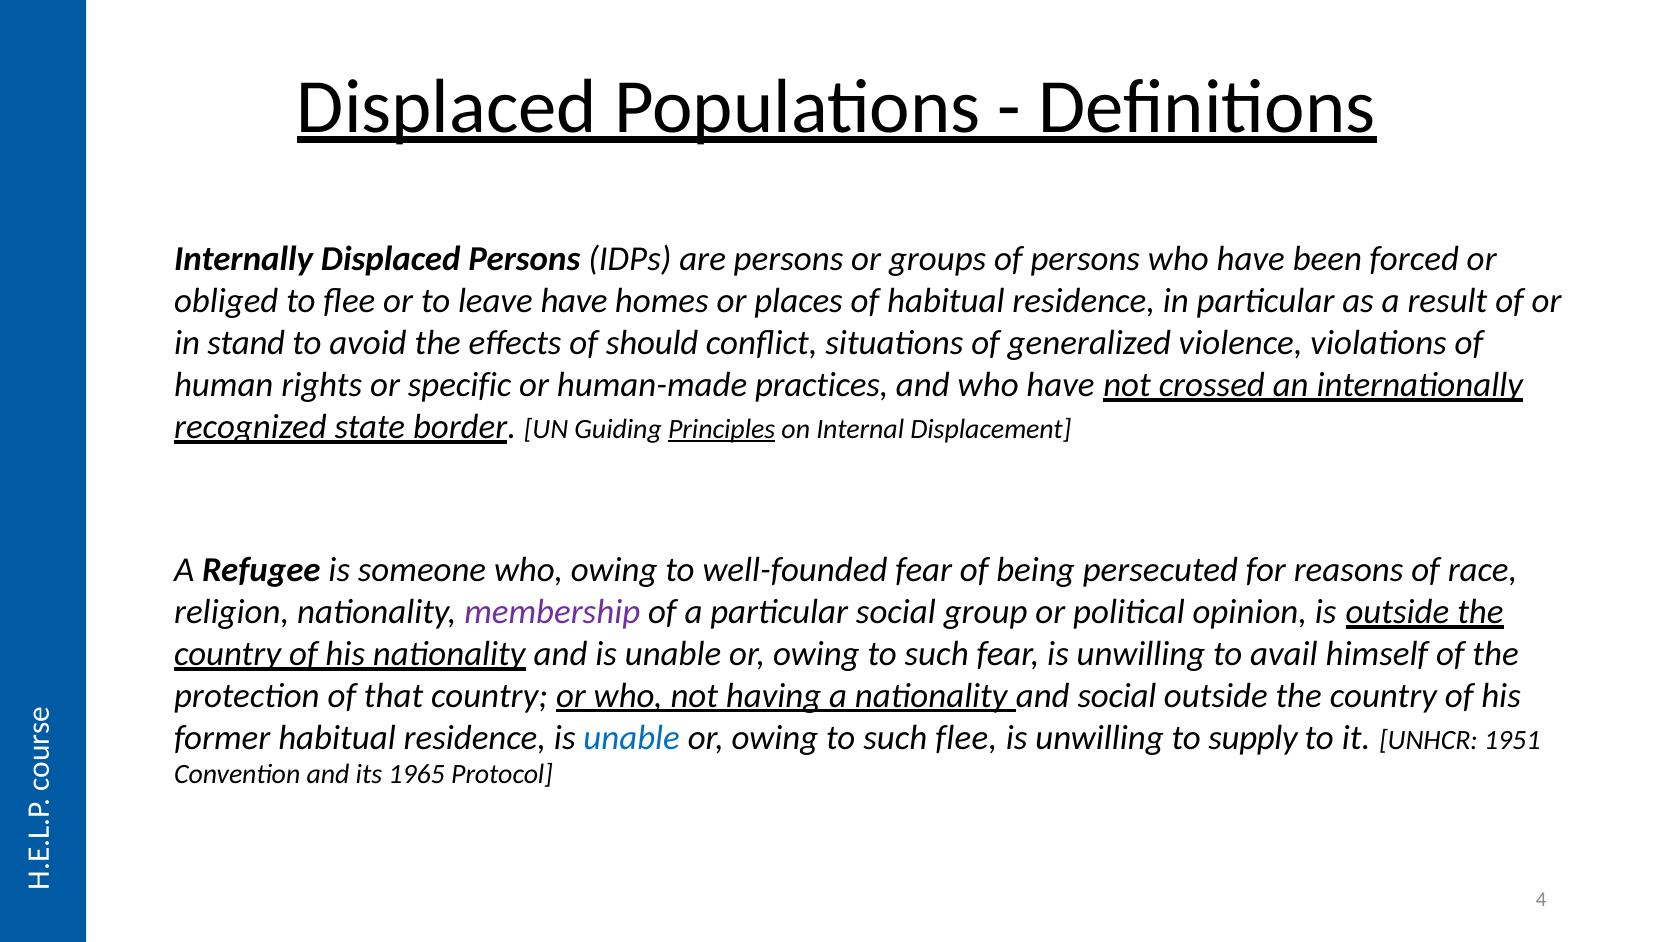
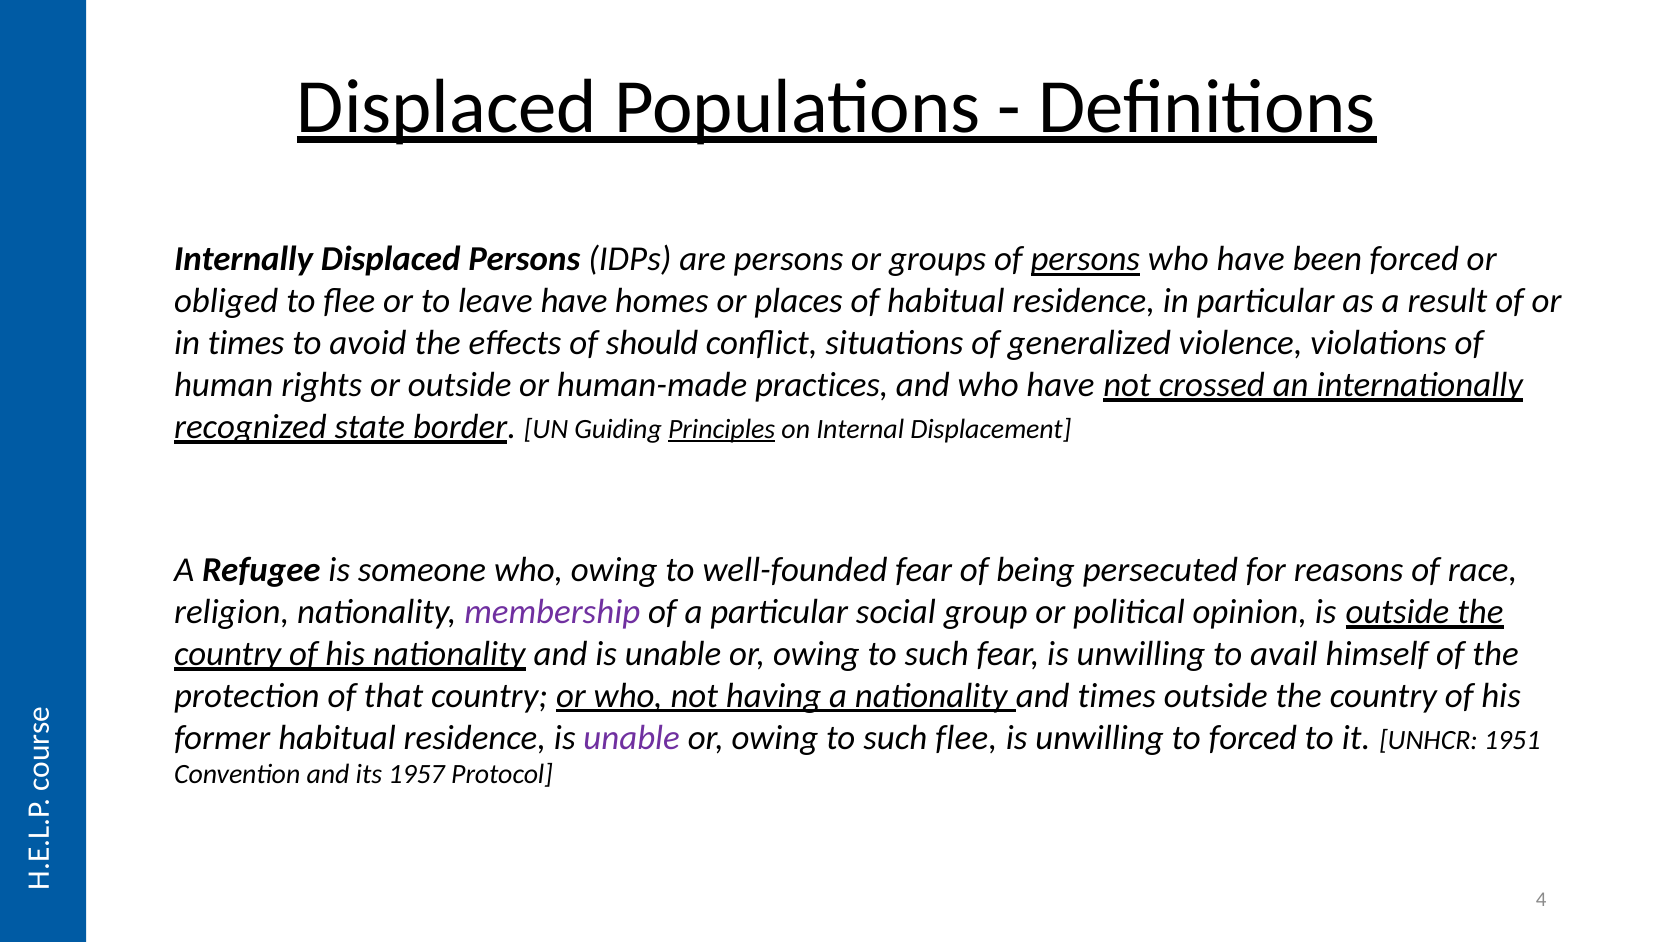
persons underline: none -> present (1085, 259)
in stand: stand -> times (246, 343)
or specific: specific -> outside (460, 385)
and social: social -> times (1117, 695)
unable colour: blue -> purple (632, 737)
to supply: supply -> forced (1253, 737)
1965: 1965 -> 1957 (417, 774)
